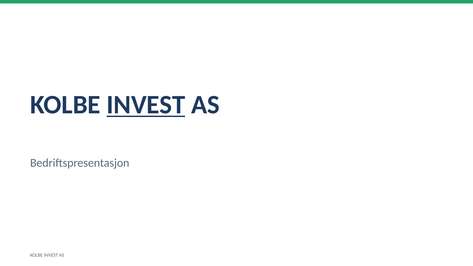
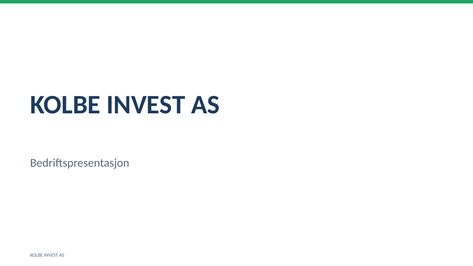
INVEST underline: present -> none (146, 105)
